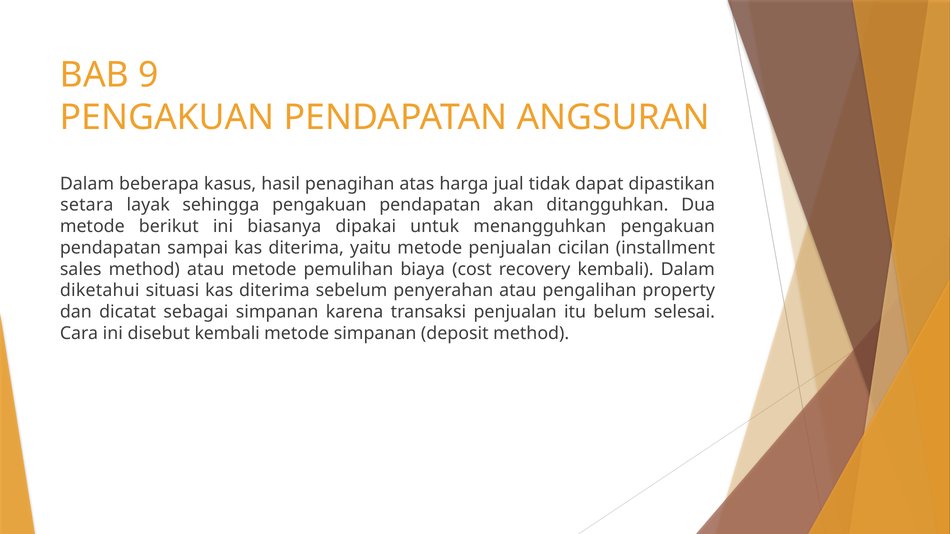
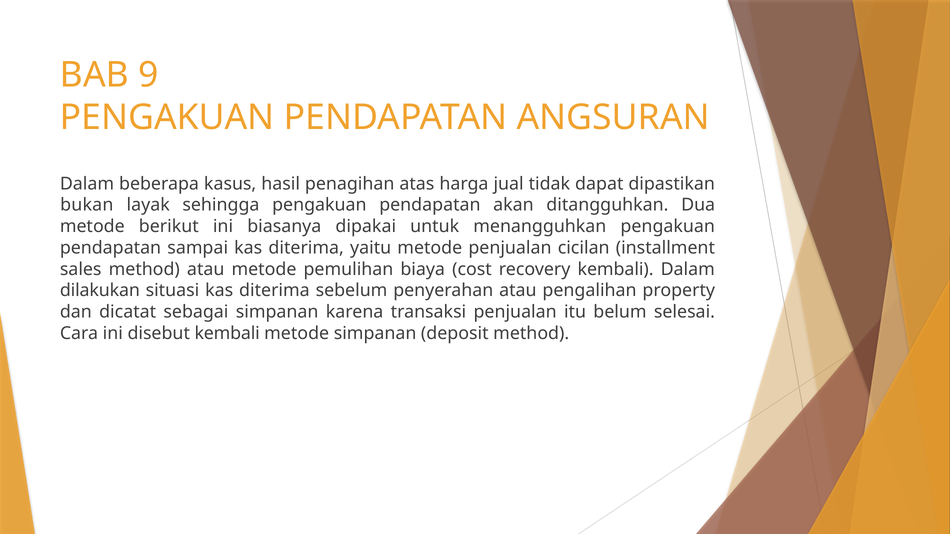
setara: setara -> bukan (87, 205)
diketahui: diketahui -> dilakukan (100, 291)
